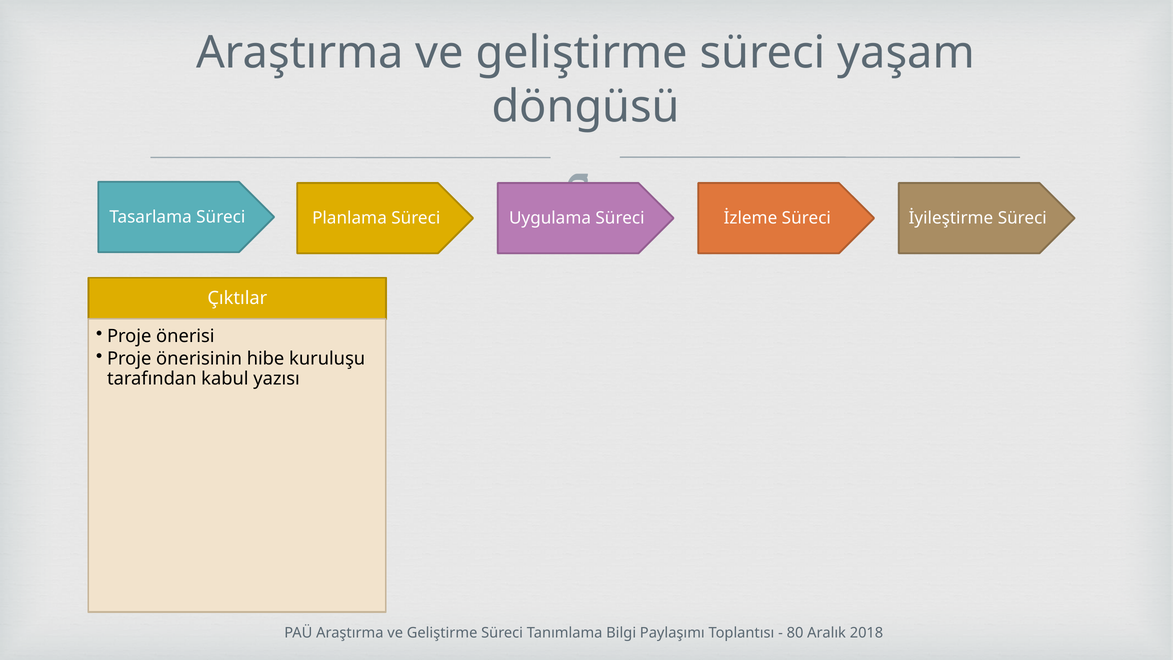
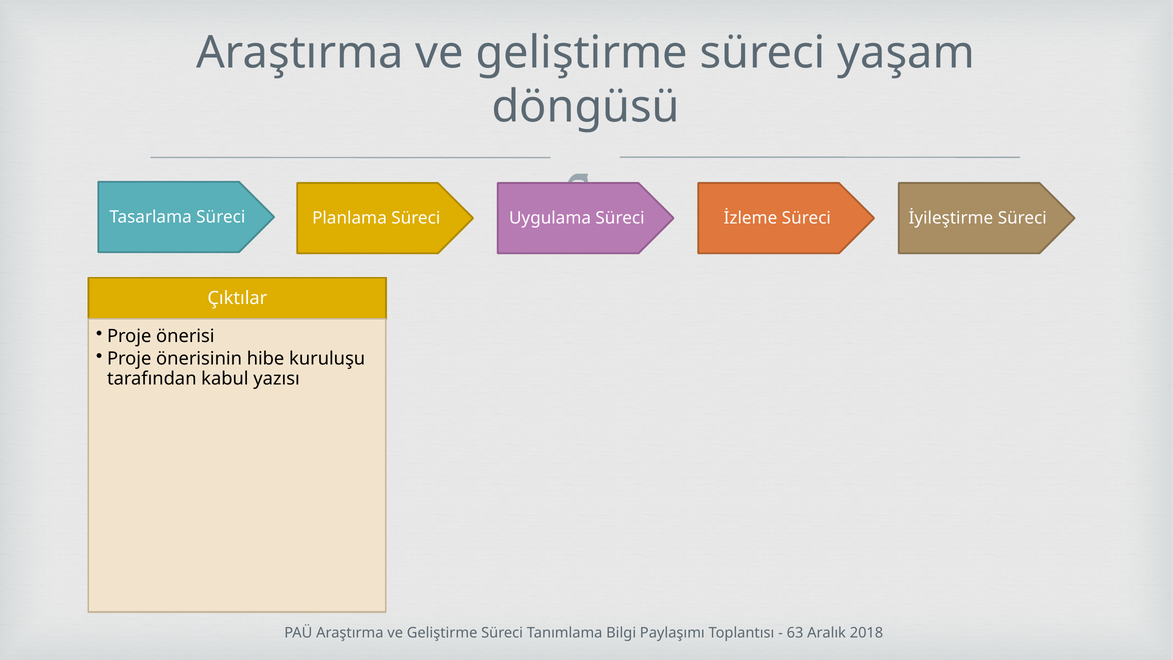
80: 80 -> 63 (795, 633)
